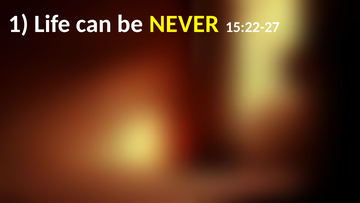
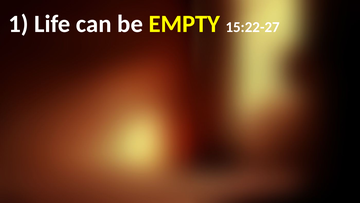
NEVER: NEVER -> EMPTY (184, 24)
